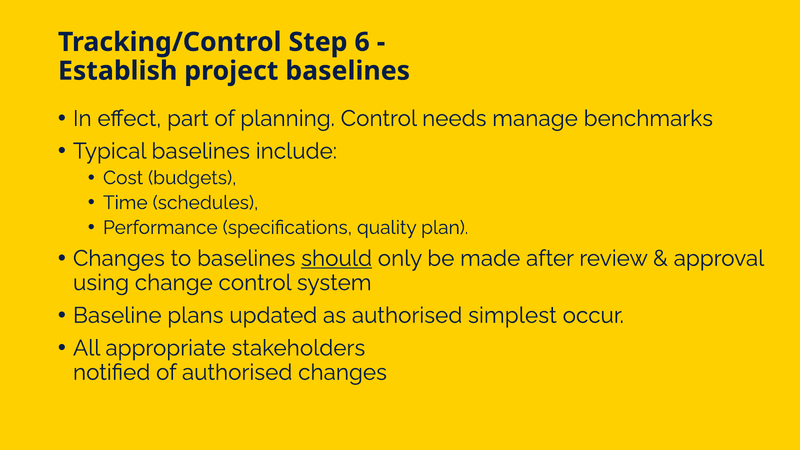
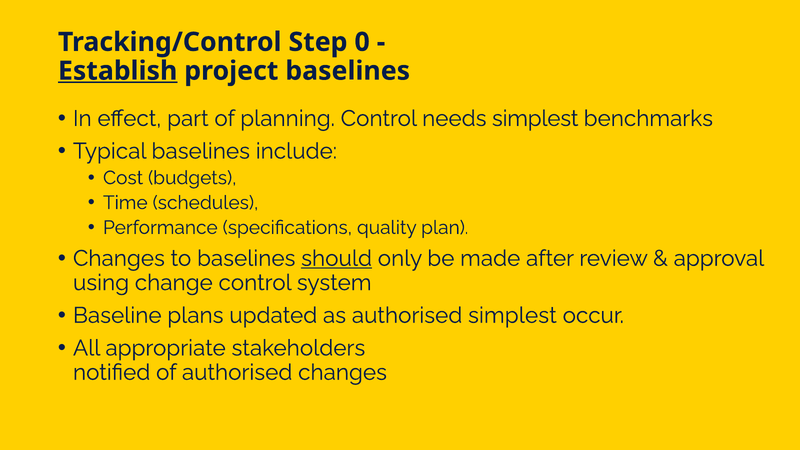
6: 6 -> 0 (362, 42)
Establish underline: none -> present (118, 71)
needs manage: manage -> simplest (535, 118)
